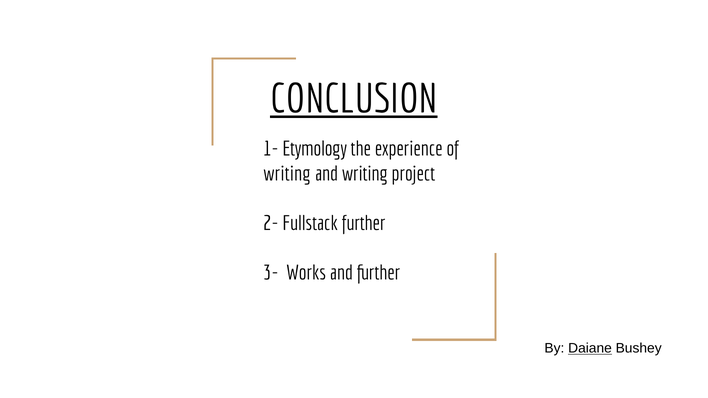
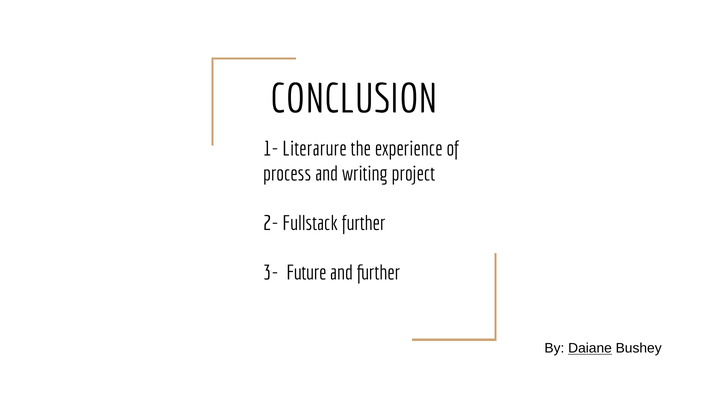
CONCLUSION underline: present -> none (354, 99)
Etymology: Etymology -> Literarure (315, 149)
writing: writing -> process (287, 174)
Works: Works -> Future (306, 273)
